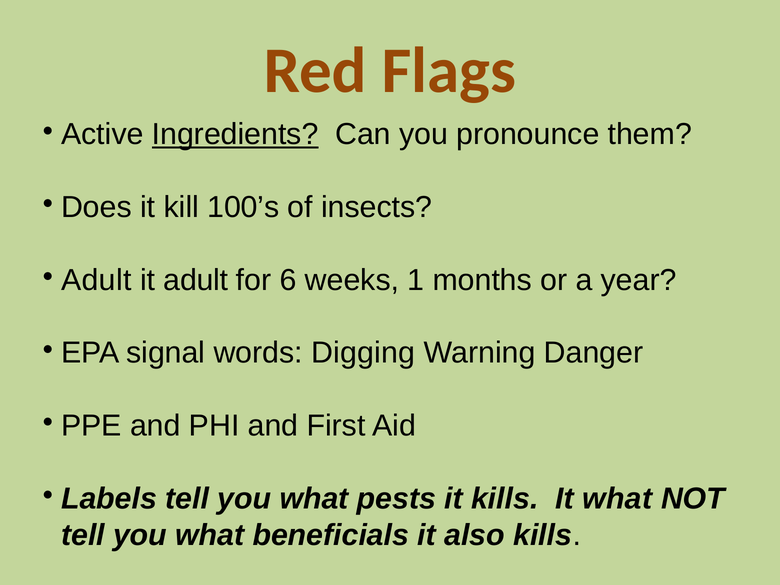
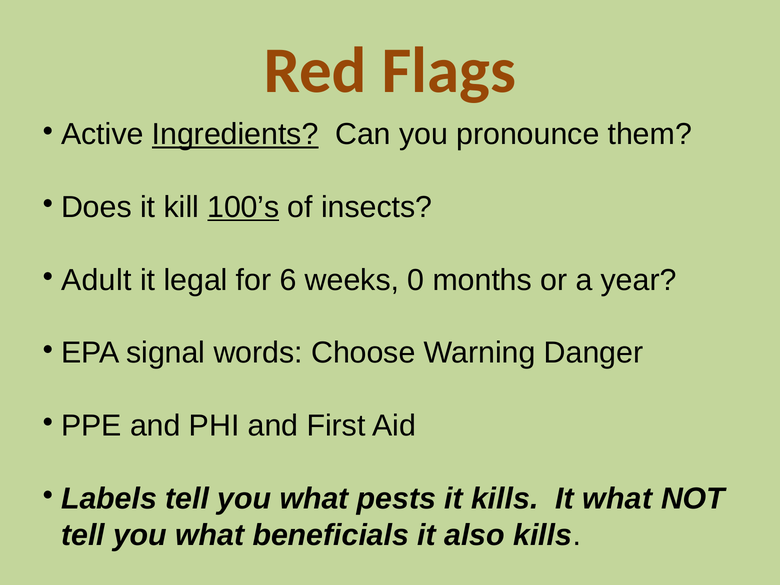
100’s underline: none -> present (243, 207)
it adult: adult -> legal (196, 280)
1: 1 -> 0 (416, 280)
Digging: Digging -> Choose (363, 353)
